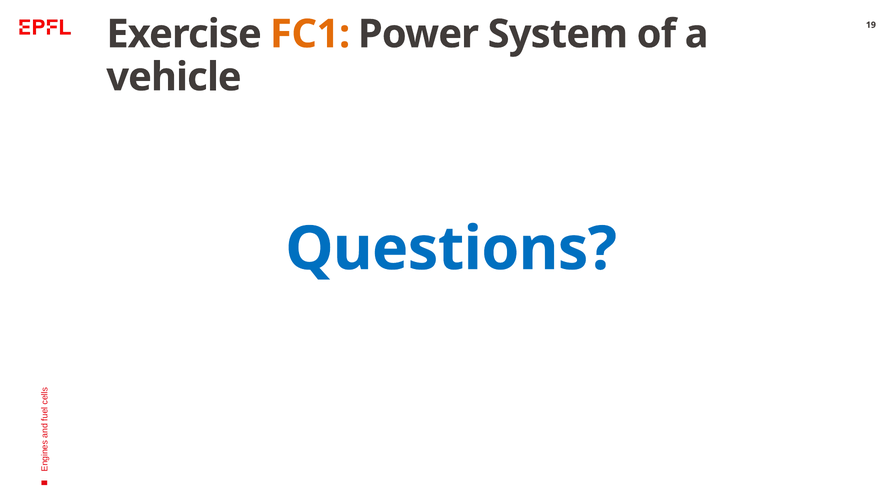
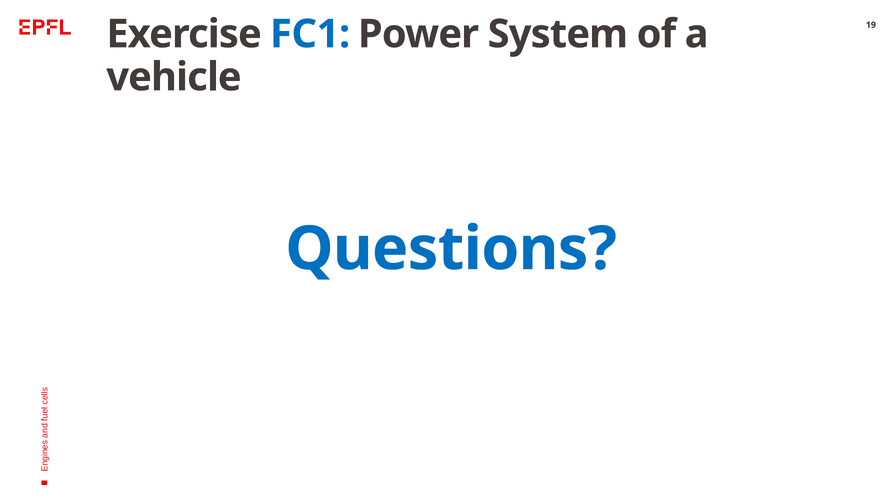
FC1 colour: orange -> blue (310, 34)
